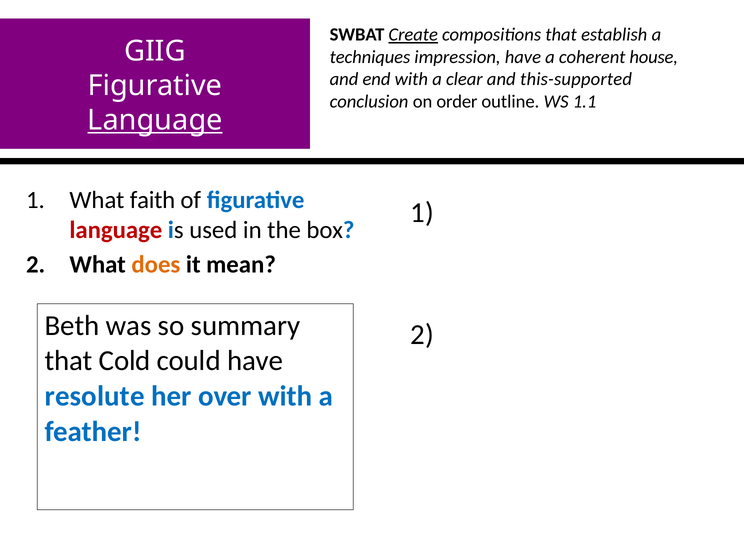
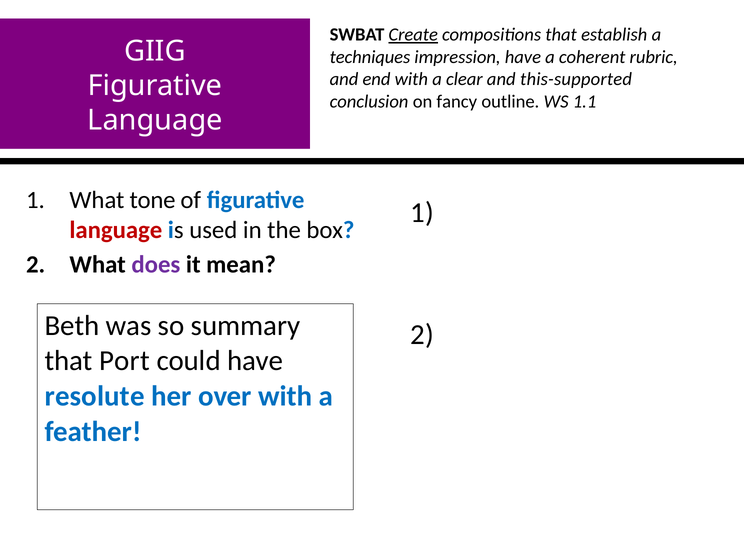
house: house -> rubric (654, 57)
order: order -> fancy (457, 102)
Language underline: present -> none (155, 120)
faith: faith -> tone (153, 200)
does colour: orange -> purple (156, 265)
Cold: Cold -> Port (125, 361)
